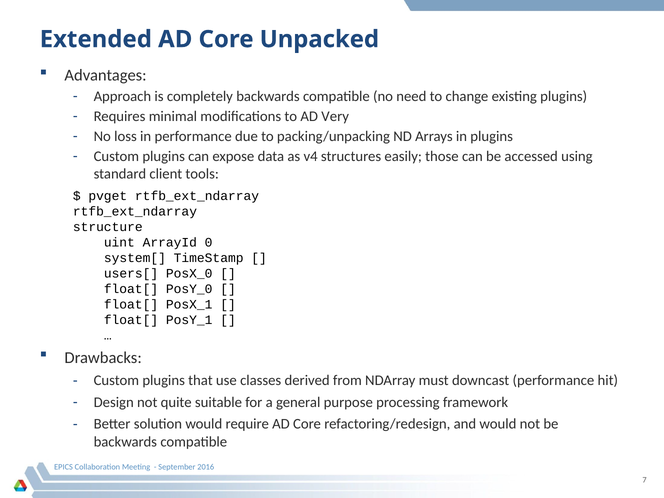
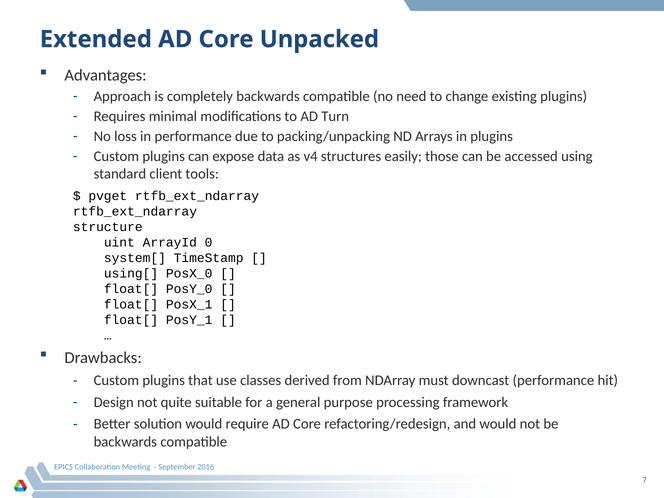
Very: Very -> Turn (335, 116)
users[: users[ -> using[ (131, 273)
